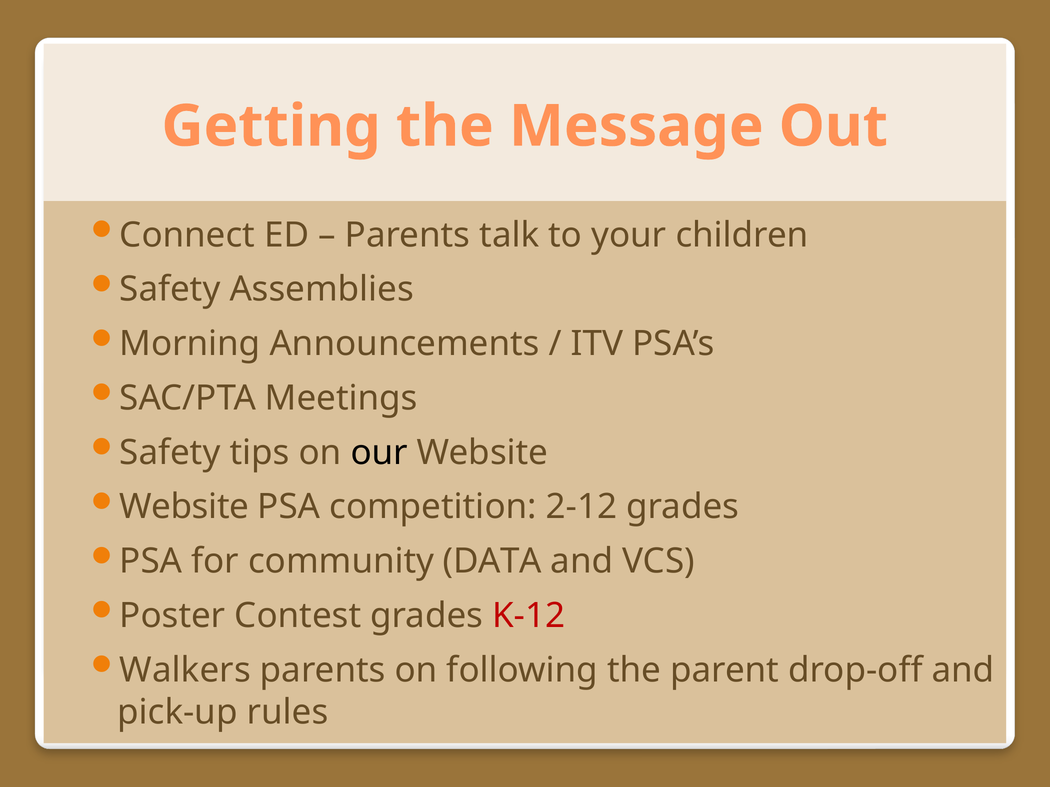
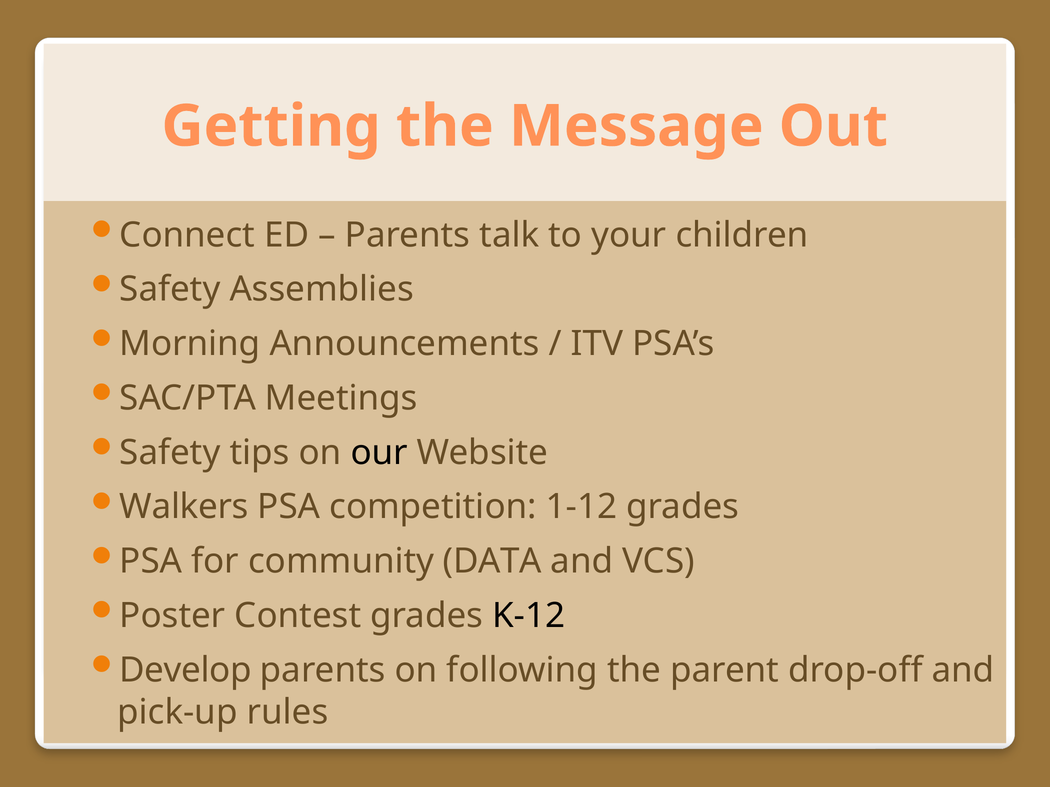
Website: Website -> Walkers (184, 507)
2-12: 2-12 -> 1-12 (581, 507)
K-12 colour: red -> black (529, 616)
Walkers: Walkers -> Develop (185, 670)
